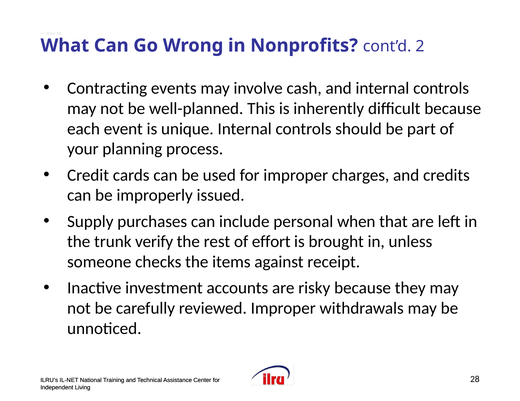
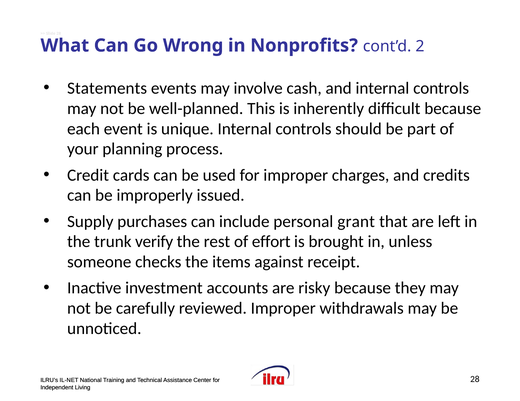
Contracting: Contracting -> Statements (107, 88)
when: when -> grant (356, 222)
